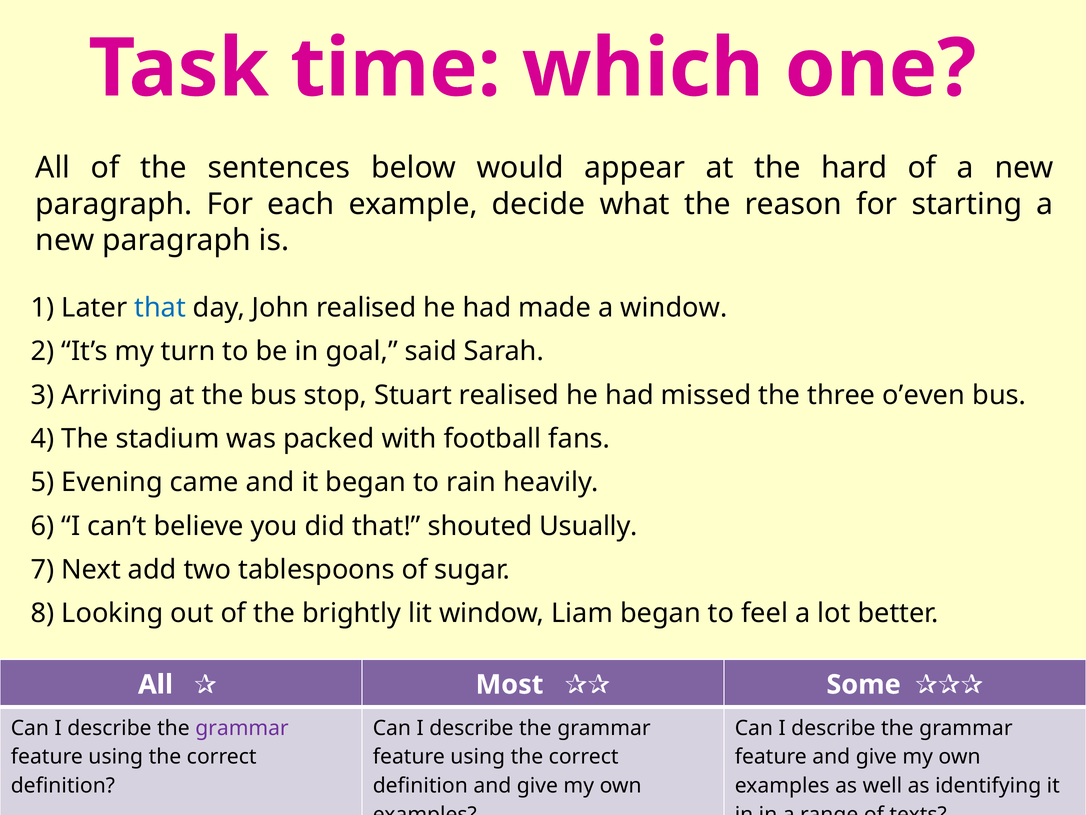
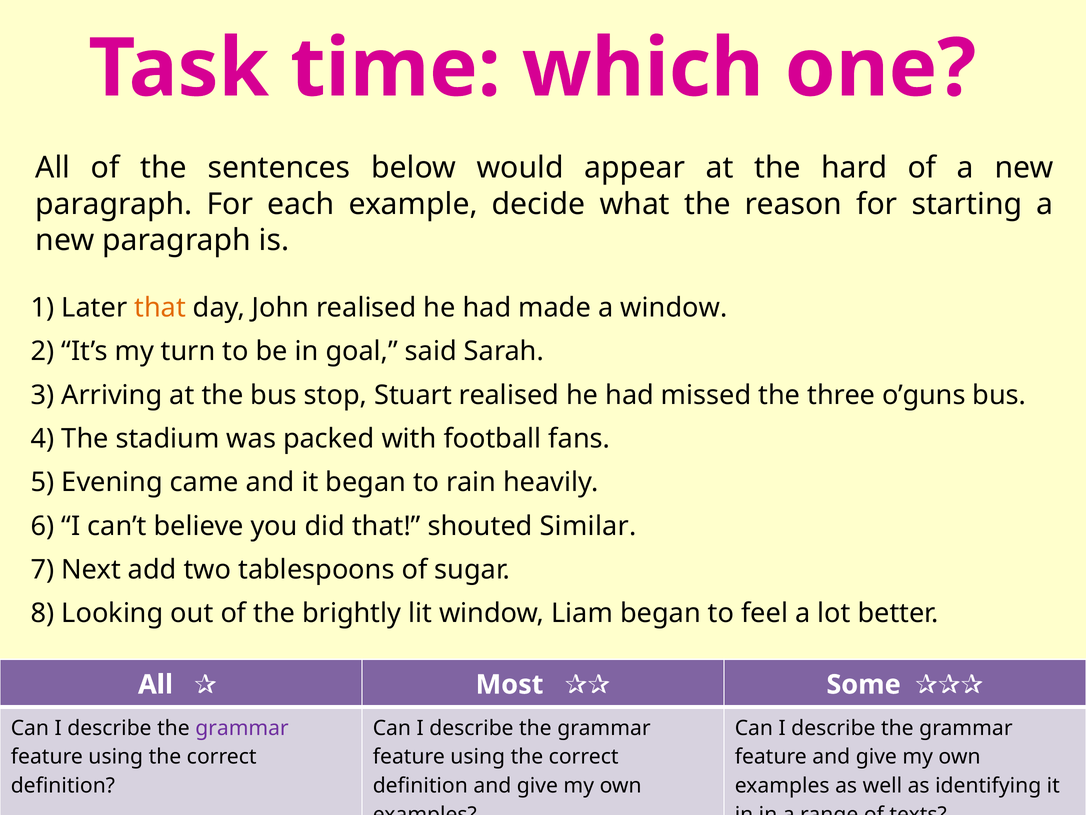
that colour: blue -> orange (160, 308)
o’even: o’even -> o’guns (924, 395)
Usually: Usually -> Similar (588, 526)
